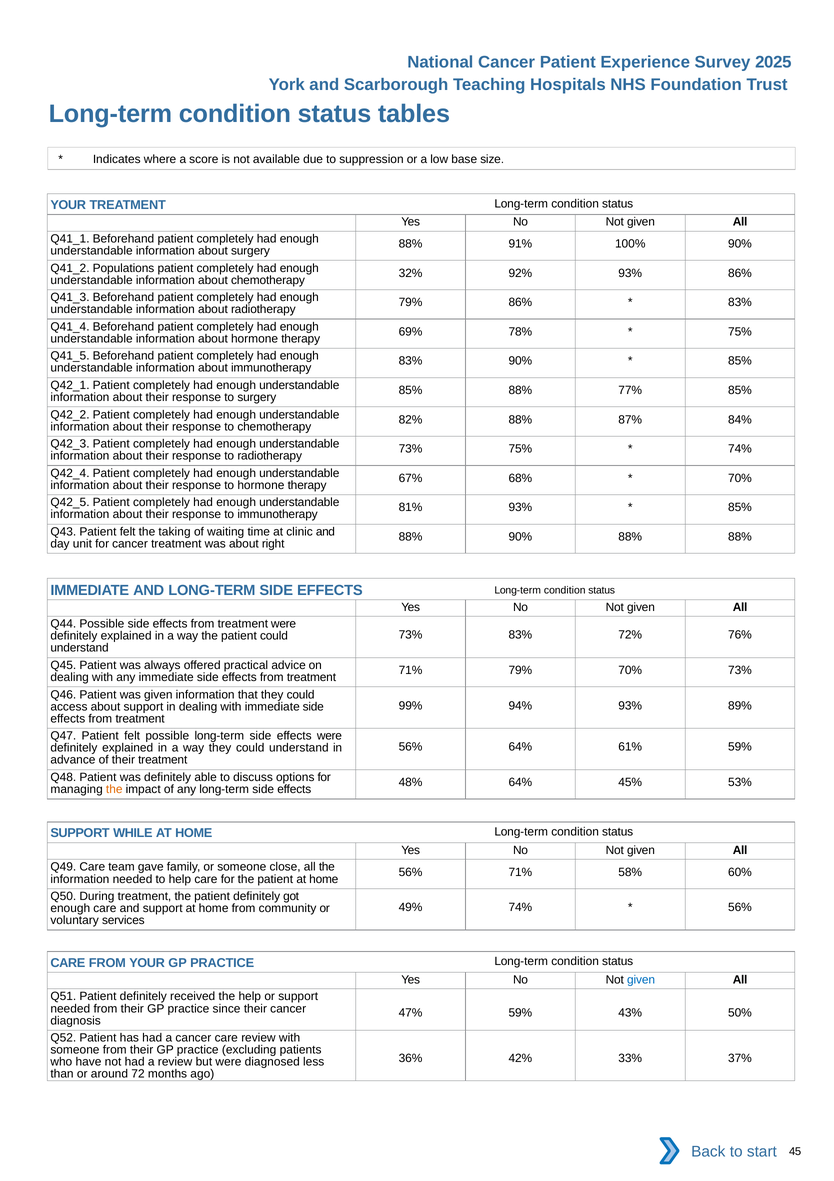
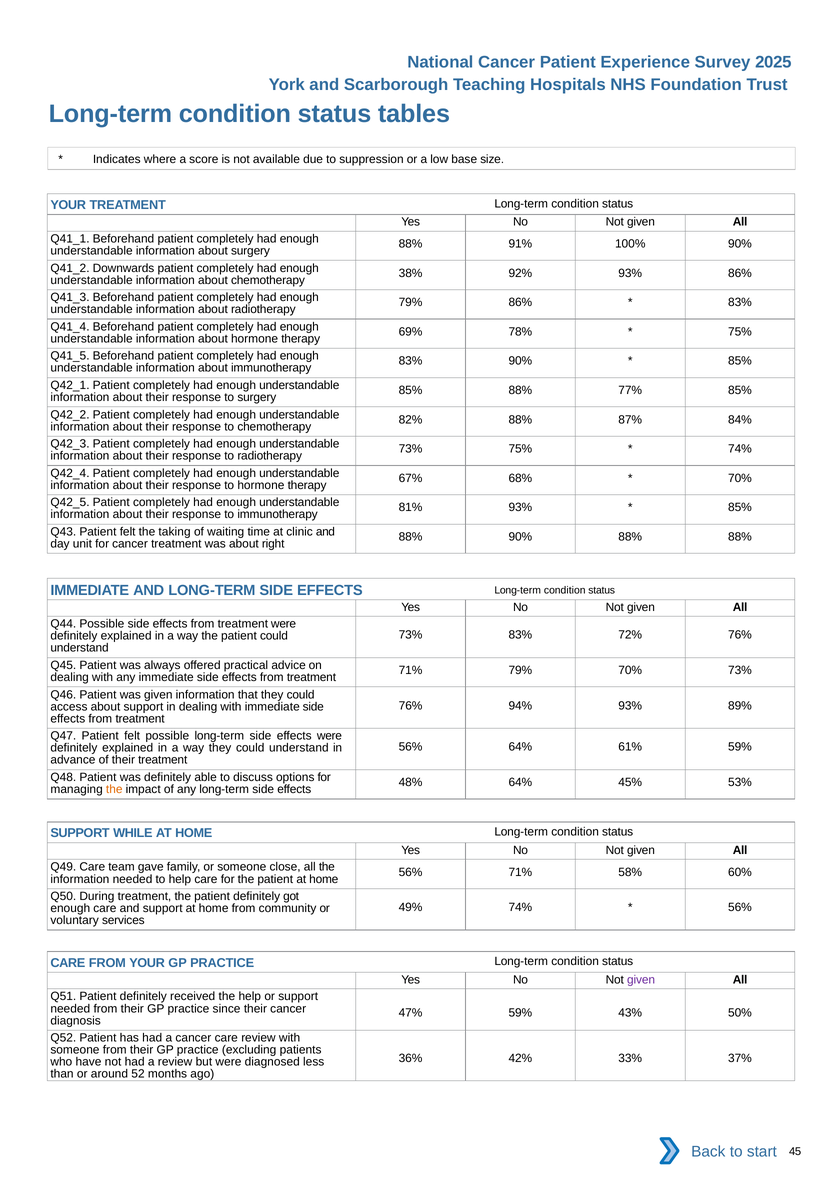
Populations: Populations -> Downwards (123, 268)
32%: 32% -> 38% (411, 273)
99%: 99% -> 76% (411, 705)
given colour: blue -> purple (641, 979)
72: 72 -> 52 (138, 1073)
